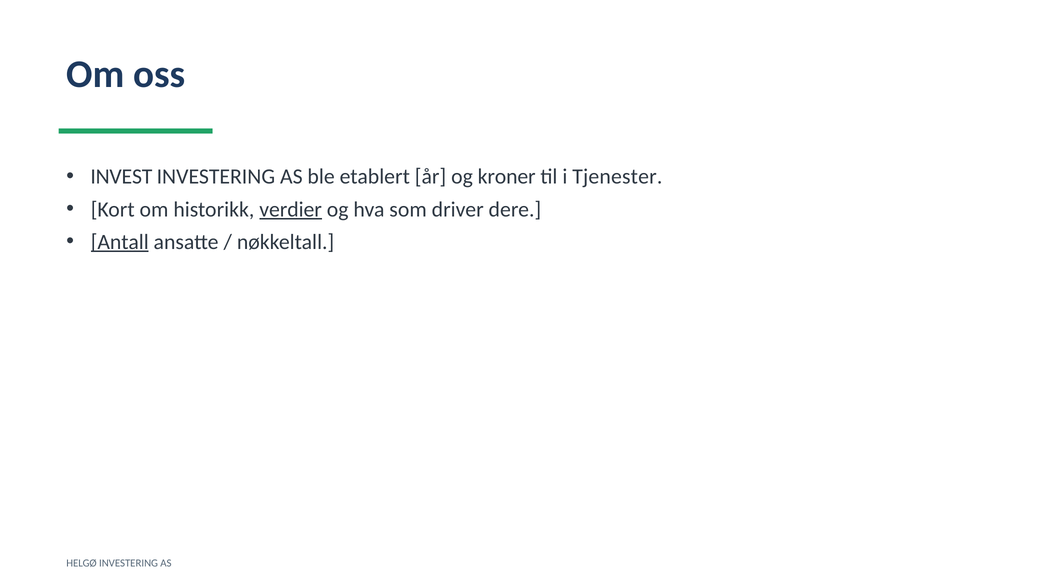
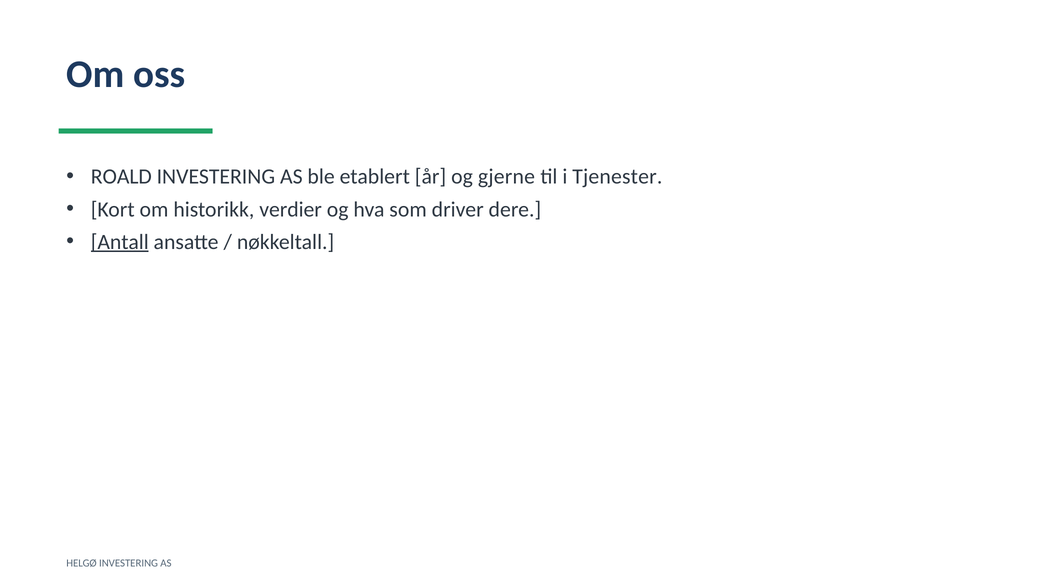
INVEST: INVEST -> ROALD (121, 177)
kroner: kroner -> gjerne (506, 177)
verdier underline: present -> none (291, 209)
